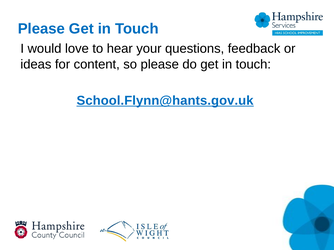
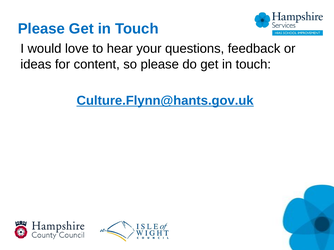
School.Flynn@hants.gov.uk: School.Flynn@hants.gov.uk -> Culture.Flynn@hants.gov.uk (165, 101)
